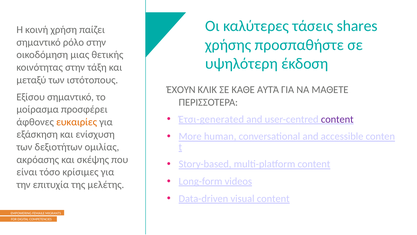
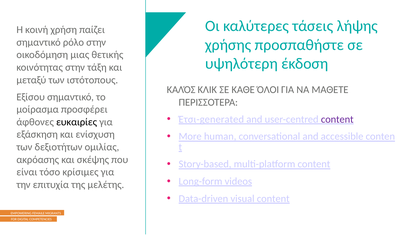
shares: shares -> λήψης (357, 26)
ΈΧΟΥΝ: ΈΧΟΥΝ -> ΚΑΛΌΣ (181, 90)
ΑΥΤΆ: ΑΥΤΆ -> ΌΛΟΙ (268, 90)
ευκαιρίες colour: orange -> black (77, 122)
